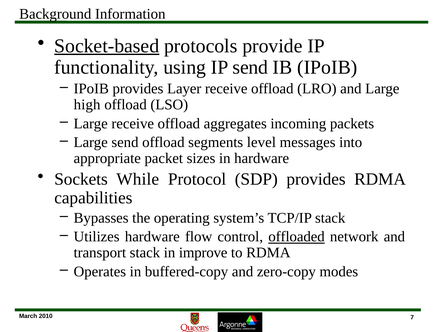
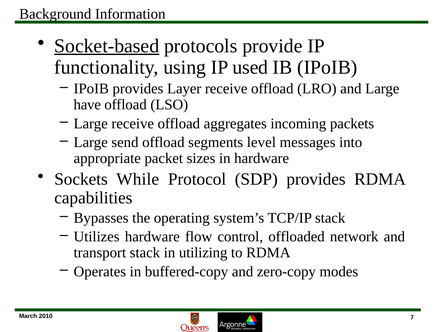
IP send: send -> used (250, 67)
high: high -> have (87, 105)
offloaded underline: present -> none (297, 237)
improve: improve -> utilizing (203, 253)
